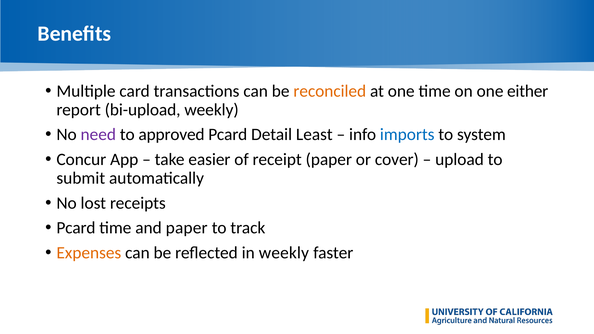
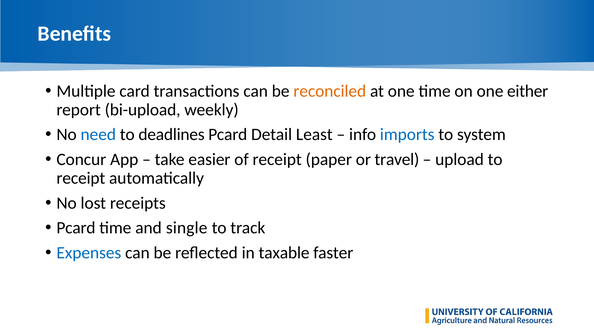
need colour: purple -> blue (98, 135)
approved: approved -> deadlines (172, 135)
cover: cover -> travel (397, 160)
submit: submit -> receipt (81, 178)
and paper: paper -> single (187, 228)
Expenses colour: orange -> blue (89, 253)
in weekly: weekly -> taxable (284, 253)
